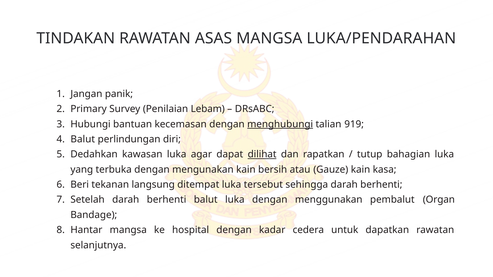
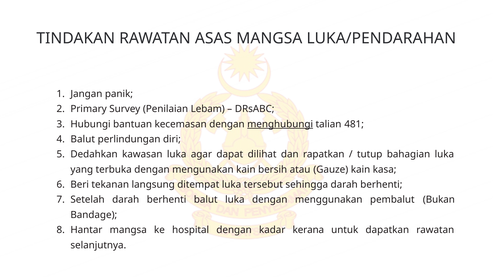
919: 919 -> 481 (354, 124)
dilihat underline: present -> none (262, 155)
Organ: Organ -> Bukan (439, 200)
cedera: cedera -> kerana (308, 230)
